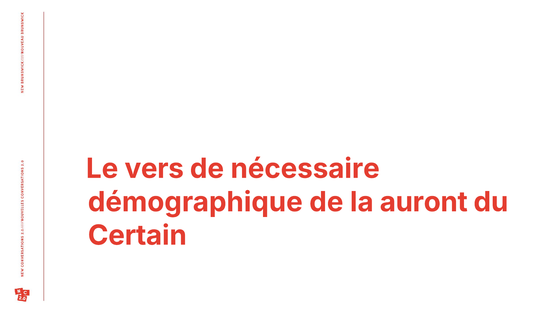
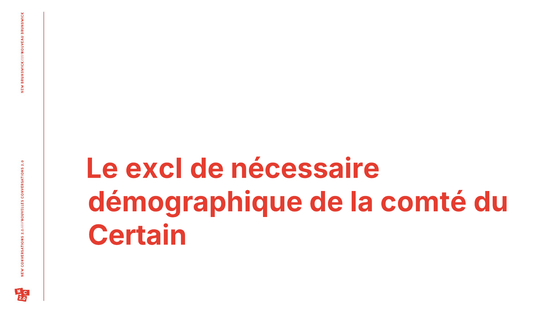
vers: vers -> excl (154, 169)
auront: auront -> comté (423, 202)
